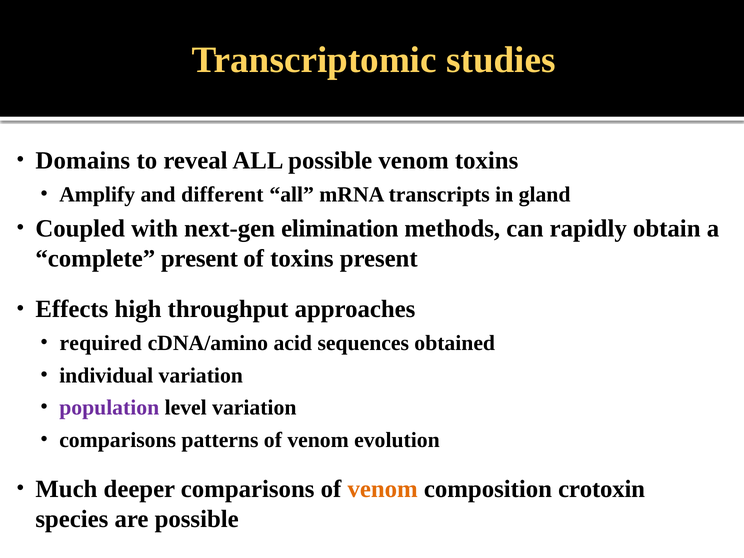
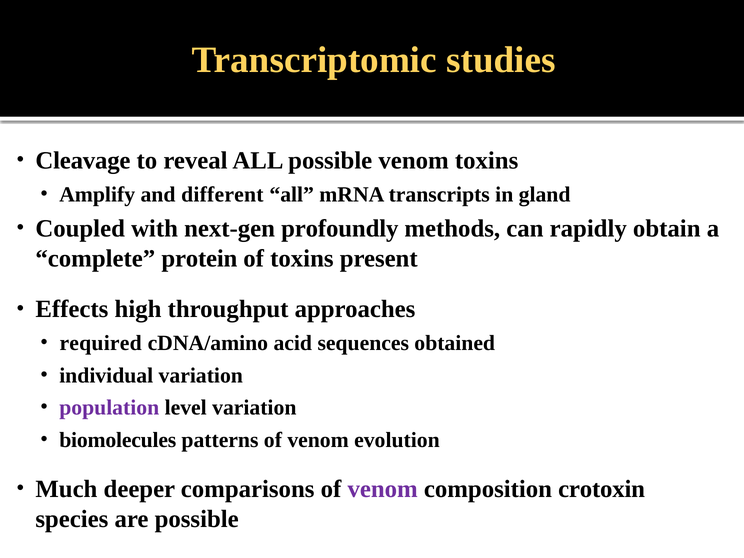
Domains: Domains -> Cleavage (83, 160)
elimination: elimination -> profoundly (340, 229)
complete present: present -> protein (199, 258)
comparisons: comparisons -> biomolecules (118, 440)
venom colour: orange -> purple (383, 489)
